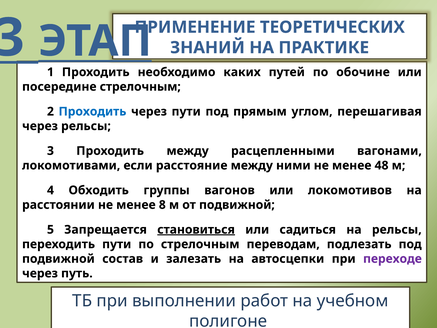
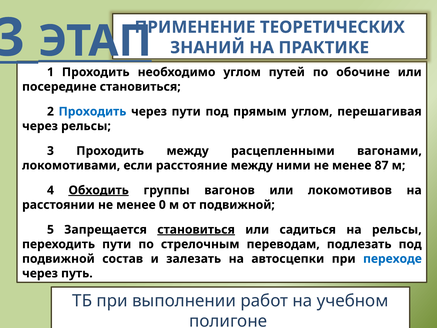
необходимо каких: каких -> углом (242, 72)
посередине стрелочным: стрелочным -> становиться (140, 87)
48: 48 -> 87 (382, 165)
Обходить underline: none -> present (99, 190)
8: 8 -> 0 (162, 205)
переходе colour: purple -> blue (392, 259)
